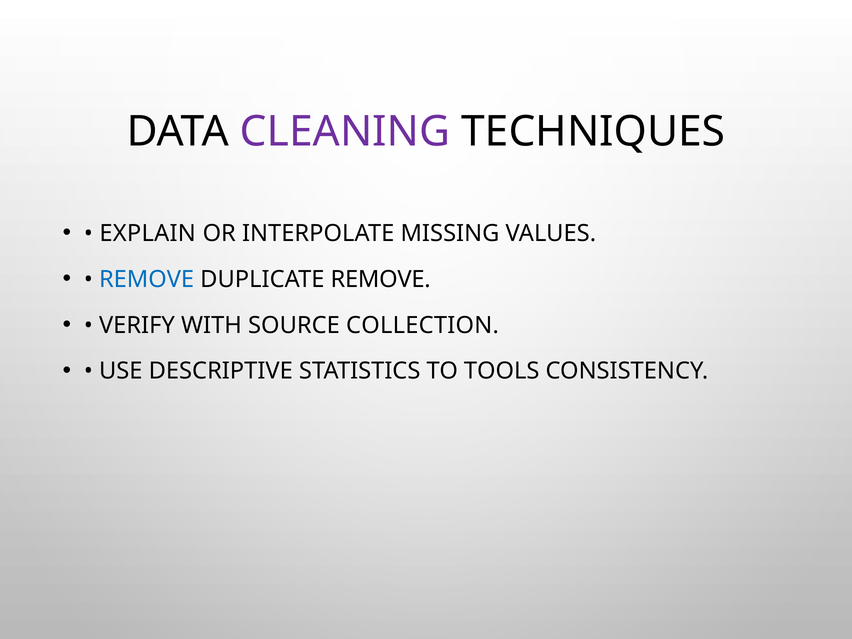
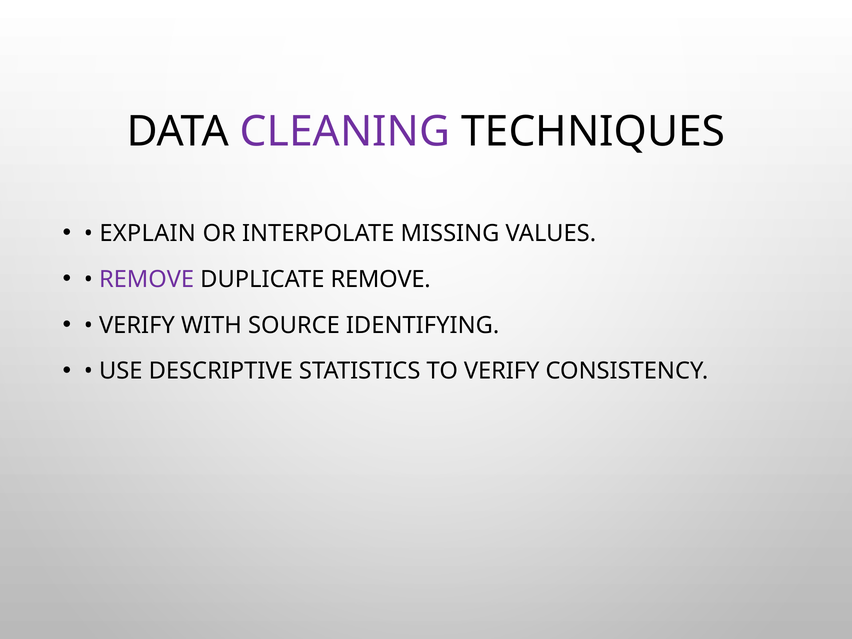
REMOVE colour: blue -> purple (147, 279)
COLLECTION: COLLECTION -> IDENTIFYING (423, 325)
TO TOOLS: TOOLS -> VERIFY (502, 371)
